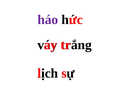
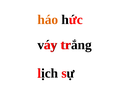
háo colour: purple -> orange (48, 20)
